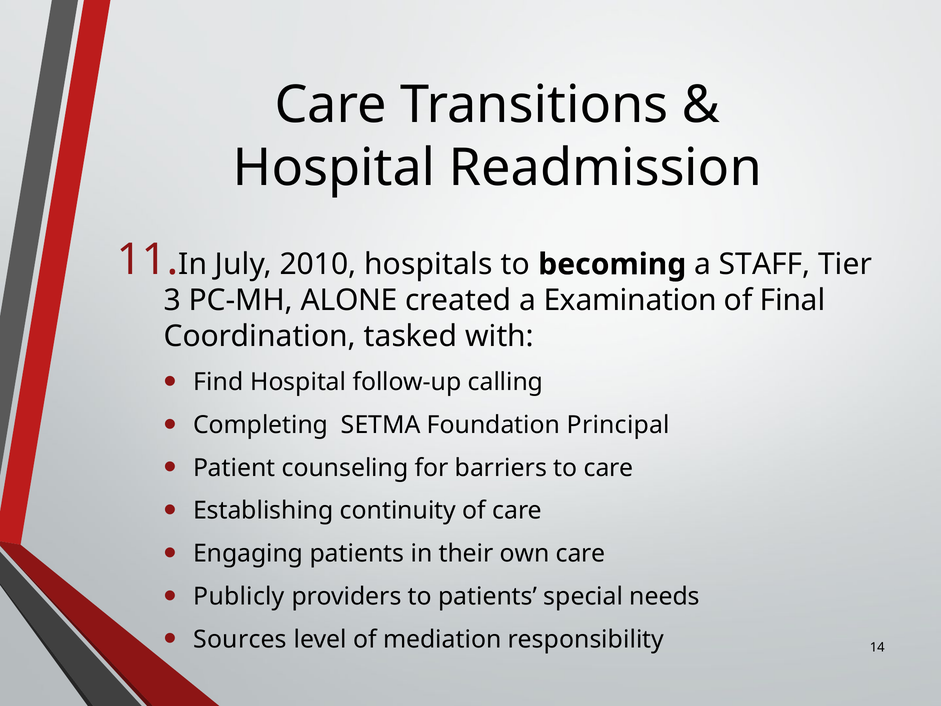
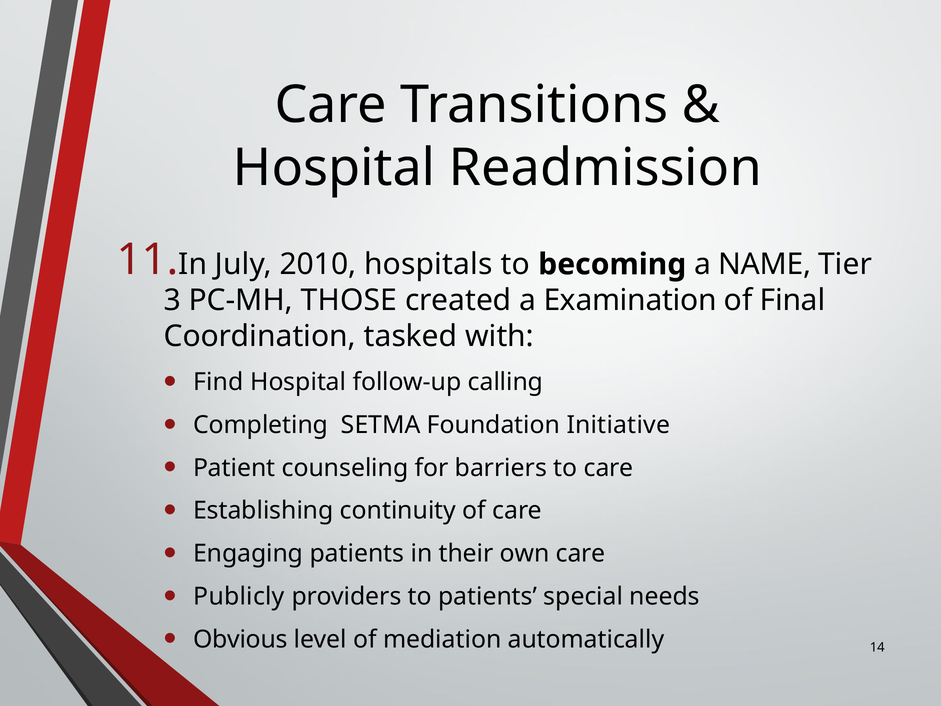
STAFF: STAFF -> NAME (765, 264)
ALONE: ALONE -> THOSE (349, 300)
Principal: Principal -> Initiative (618, 425)
Sources: Sources -> Obvious (240, 639)
responsibility: responsibility -> automatically (586, 639)
